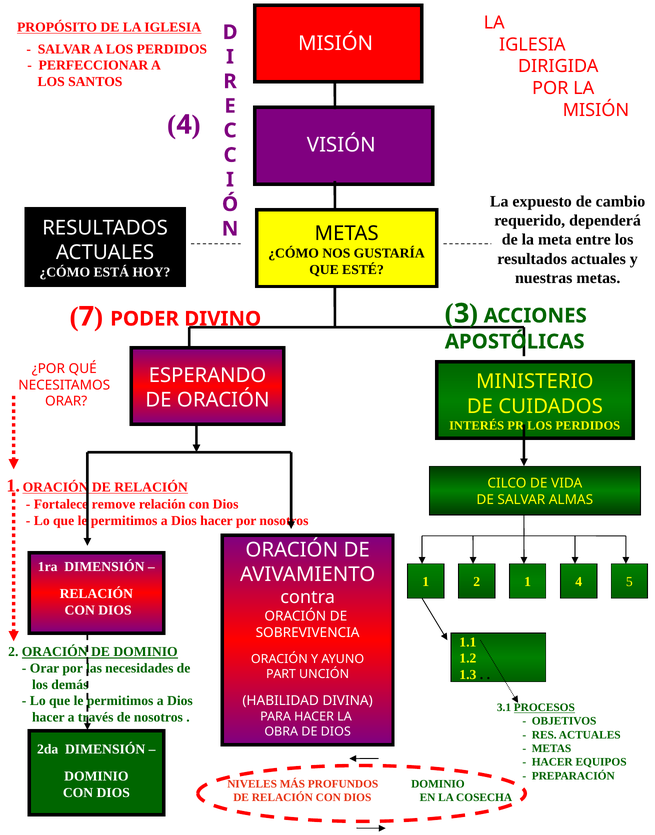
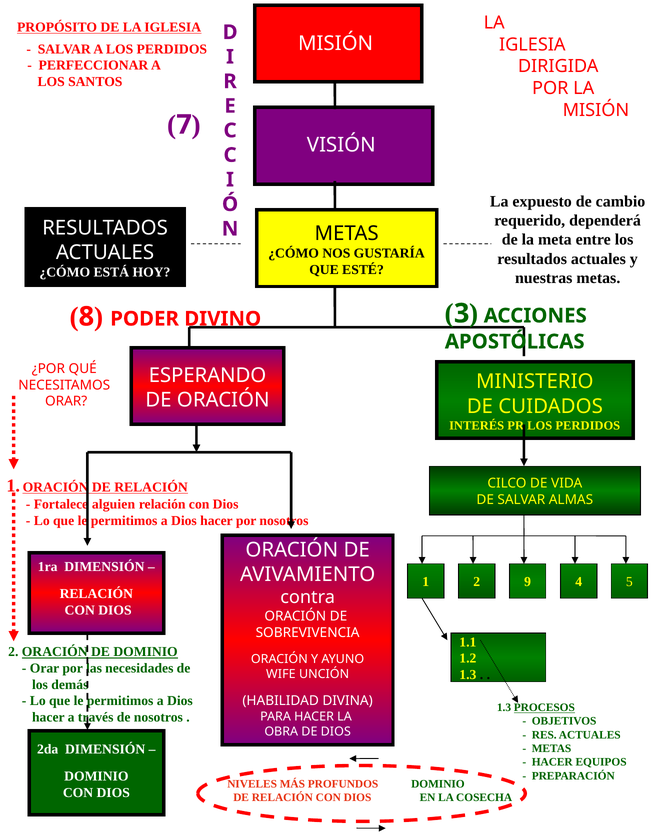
4: 4 -> 7 (184, 125)
7: 7 -> 8 (86, 317)
remove: remove -> alguien (114, 504)
2 1: 1 -> 9 (528, 582)
PART: PART -> WIFE (281, 674)
3.1: 3.1 -> 1.3 (504, 708)
